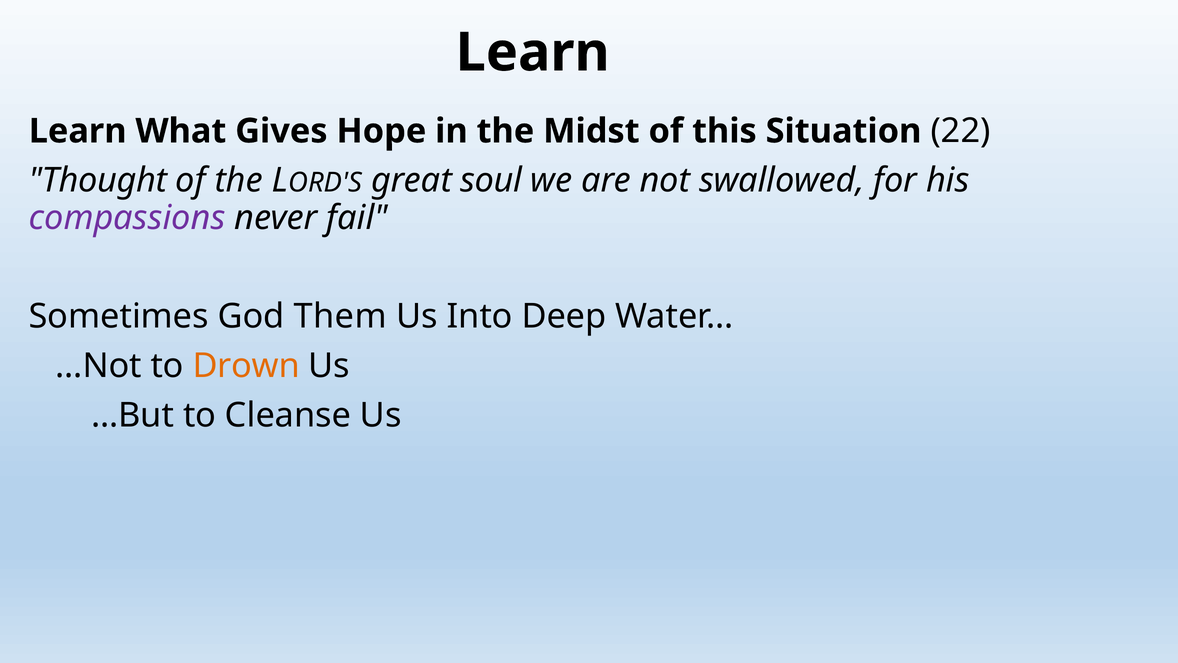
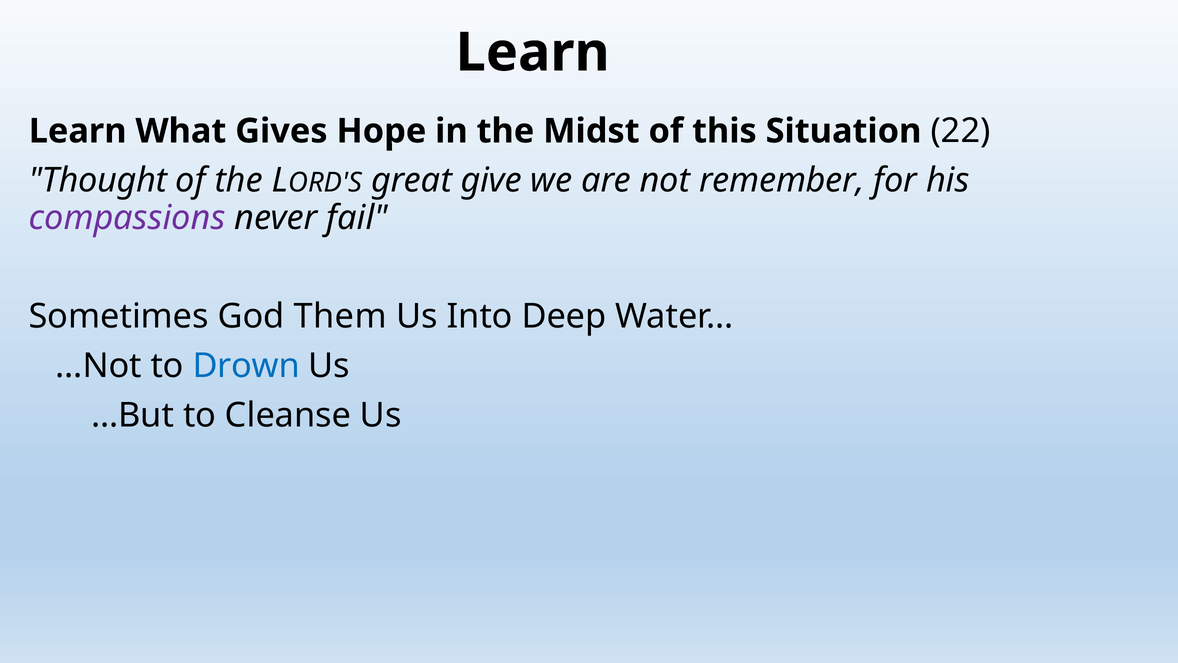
soul: soul -> give (491, 180)
swallowed: swallowed -> remember (782, 180)
Drown colour: orange -> blue (246, 366)
